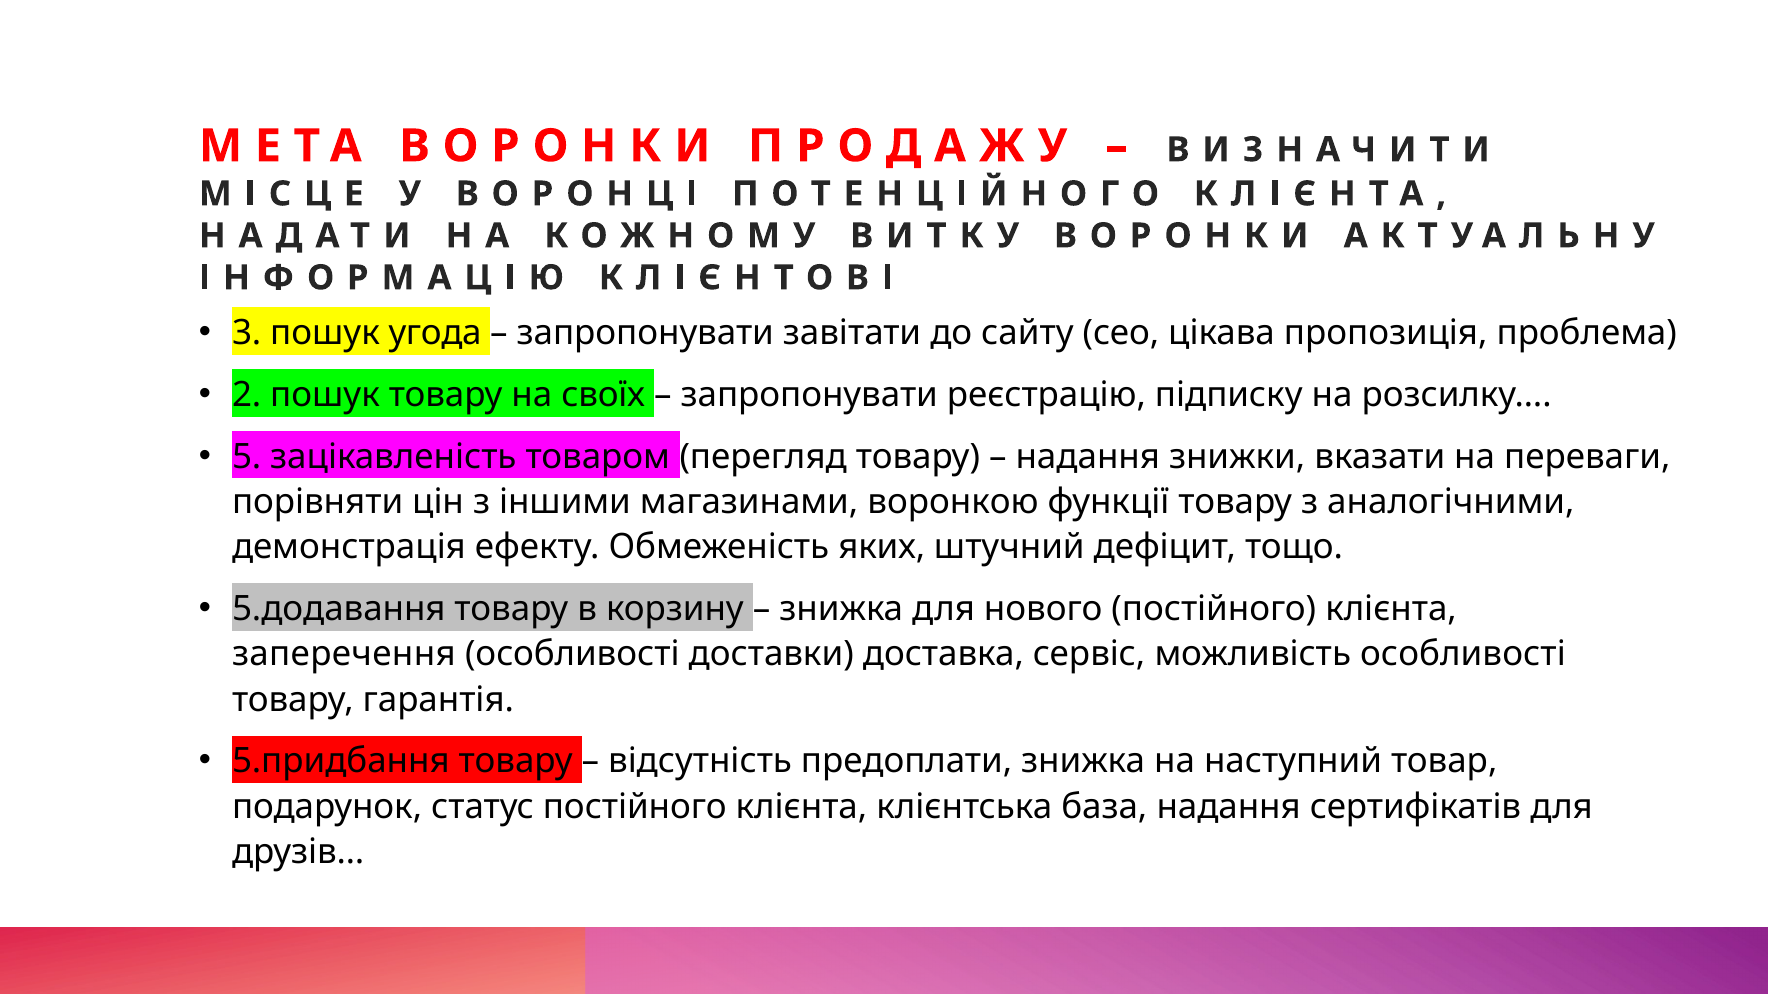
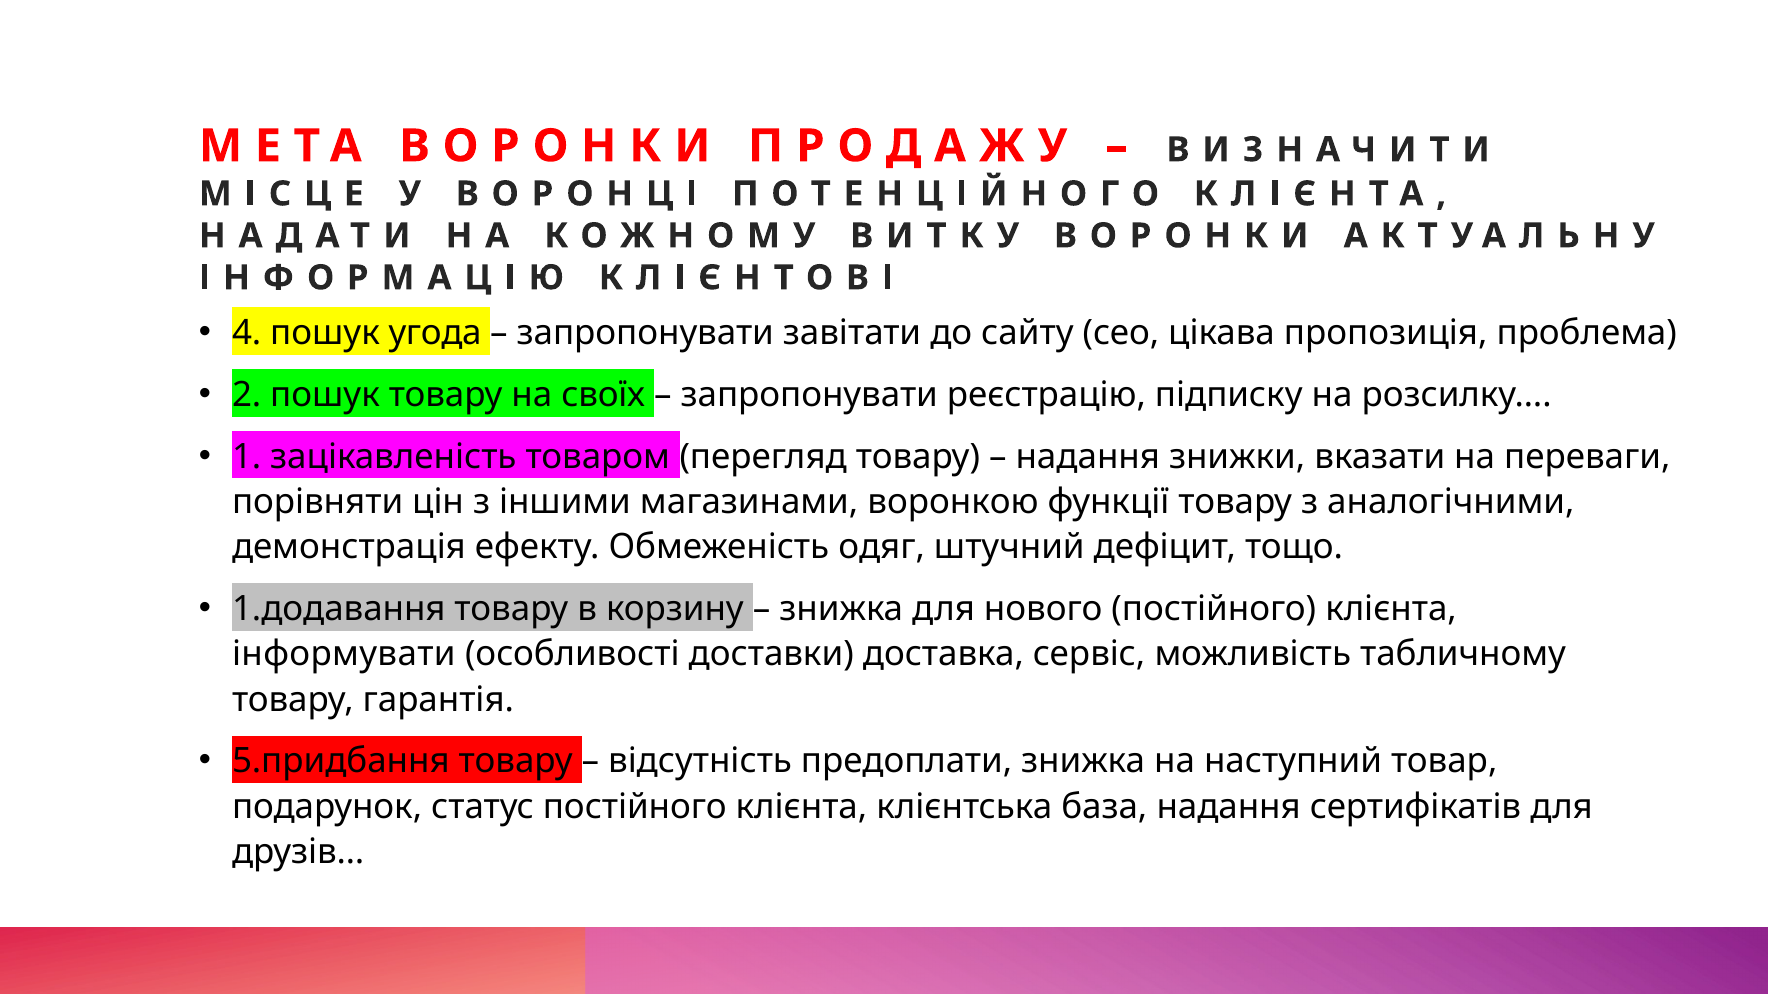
3: 3 -> 4 (247, 333)
5: 5 -> 1 (247, 457)
яких: яких -> одяг (882, 547)
5.додавання: 5.додавання -> 1.додавання (339, 609)
заперечення: заперечення -> інформувати (344, 655)
можливість особливості: особливості -> табличному (1463, 655)
